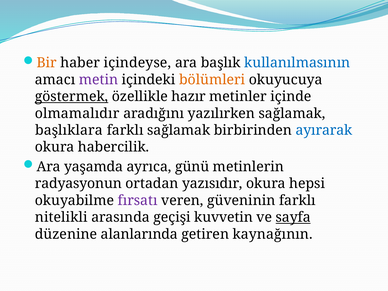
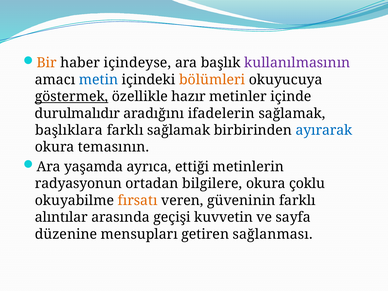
kullanılmasının colour: blue -> purple (297, 63)
metin colour: purple -> blue (98, 80)
olmamalıdır: olmamalıdır -> durulmalıdır (77, 113)
yazılırken: yazılırken -> ifadelerin (221, 113)
habercilik: habercilik -> temasının (114, 147)
günü: günü -> ettiği (192, 167)
yazısıdır: yazısıdır -> bilgilere (212, 184)
hepsi: hepsi -> çoklu (307, 184)
fırsatı colour: purple -> orange (138, 200)
nitelikli: nitelikli -> alıntılar (61, 217)
sayfa underline: present -> none (293, 217)
alanlarında: alanlarında -> mensupları (139, 234)
kaynağının: kaynağının -> sağlanması (273, 234)
